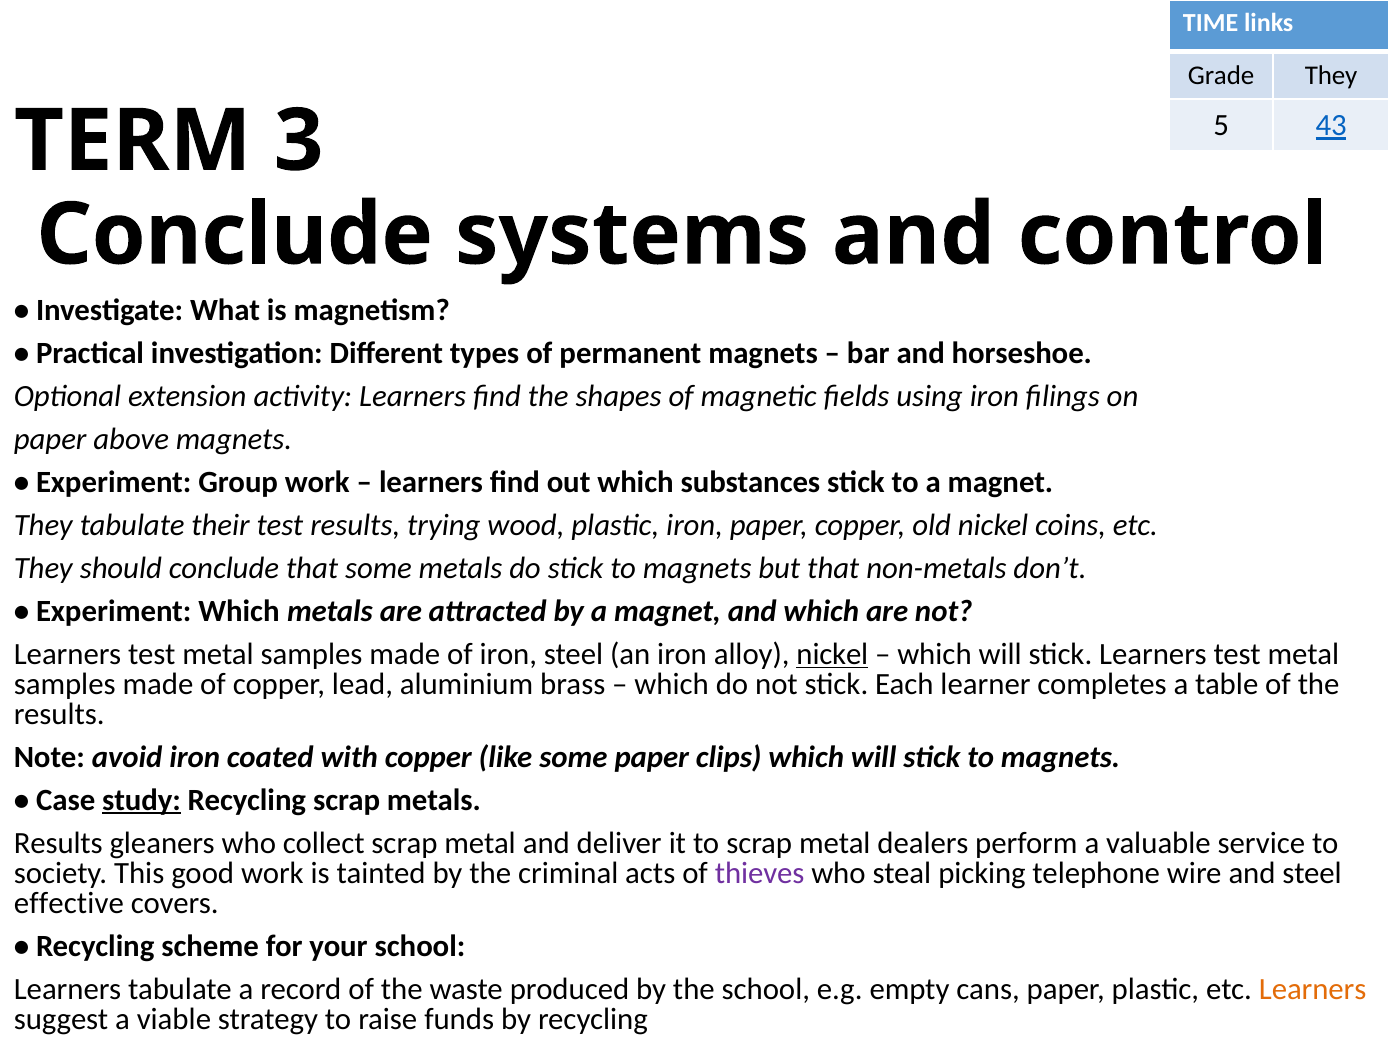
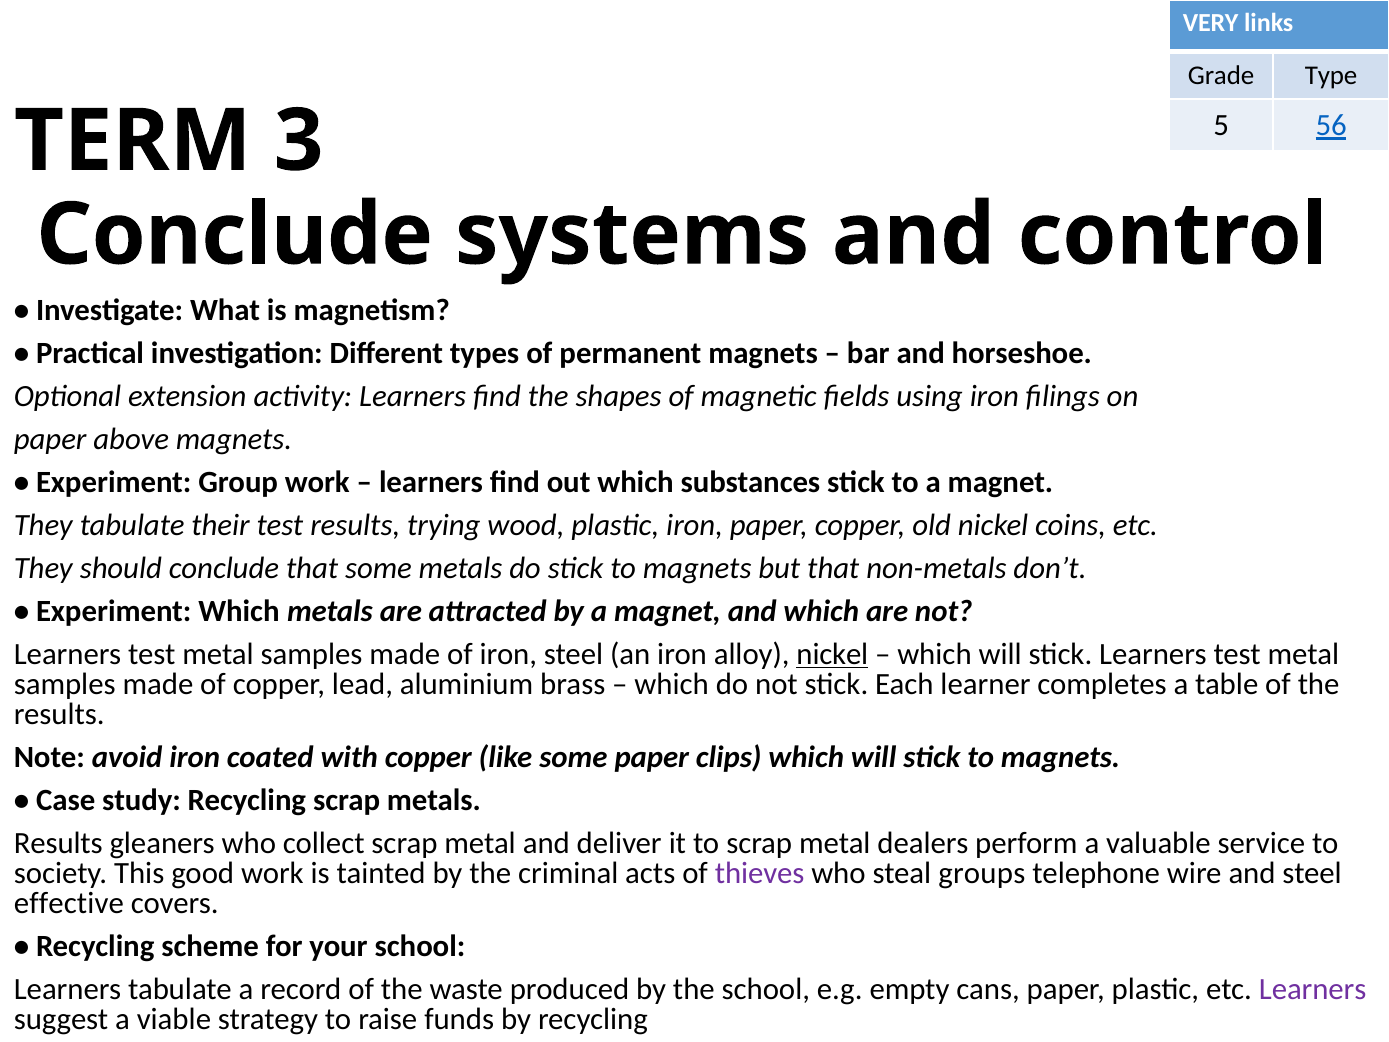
TIME: TIME -> VERY (1211, 23)
Grade They: They -> Type (1331, 76)
43: 43 -> 56 (1331, 125)
study underline: present -> none (142, 800)
picking: picking -> groups (982, 873)
Learners colour: orange -> purple (1313, 989)
